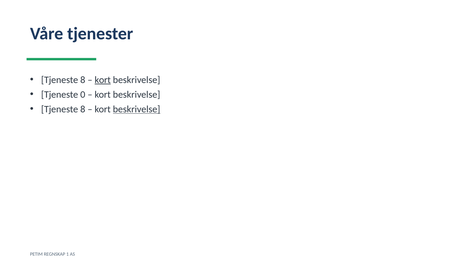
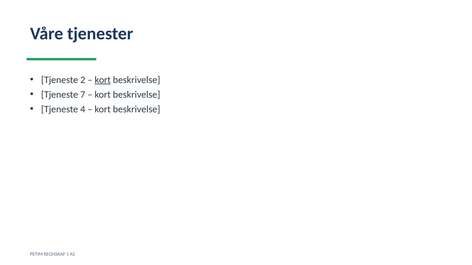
8: 8 -> 2 (83, 80)
0: 0 -> 7 (83, 95)
8: 8 -> 4 (83, 109)
beskrivelse underline: present -> none (137, 109)
